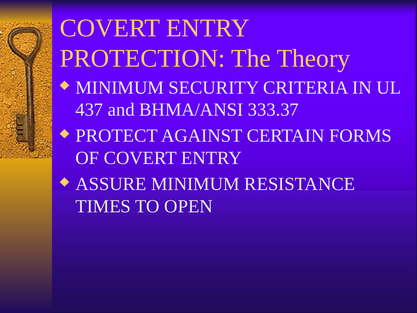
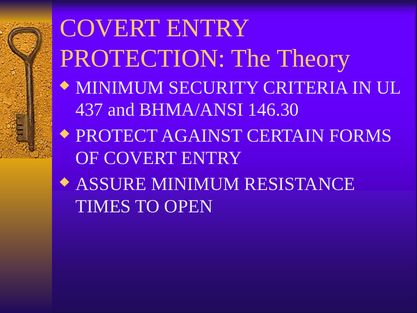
333.37: 333.37 -> 146.30 (273, 110)
